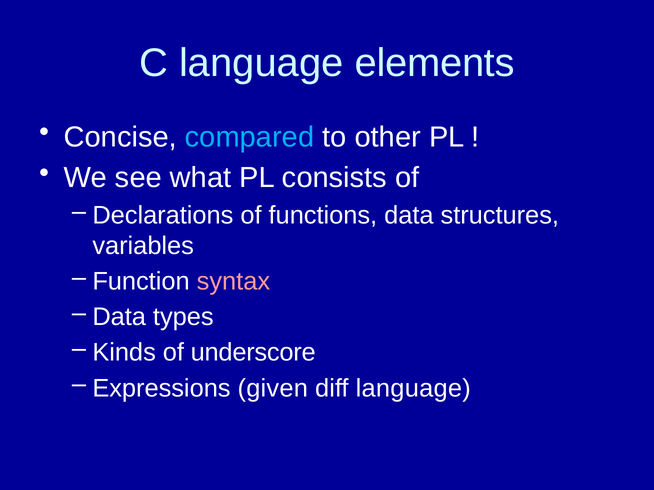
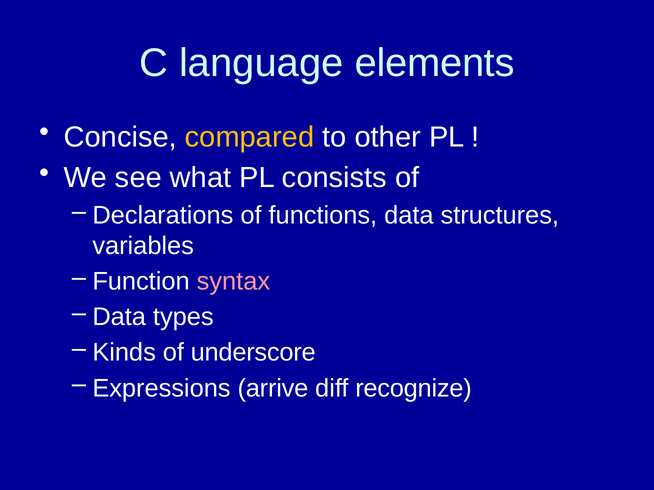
compared colour: light blue -> yellow (250, 137)
given: given -> arrive (273, 389)
diff language: language -> recognize (413, 389)
